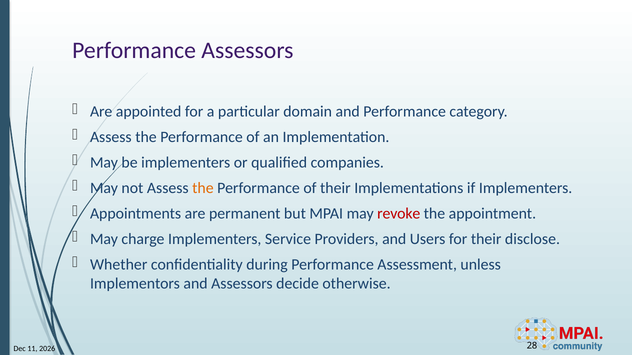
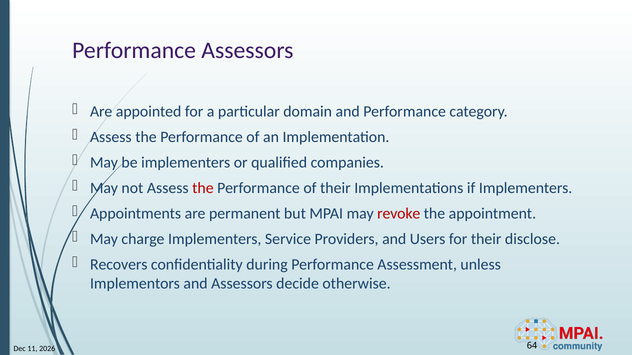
the colour: orange -> red (203, 188)
Whether: Whether -> Recovers (119, 265)
28: 28 -> 64 (532, 346)
